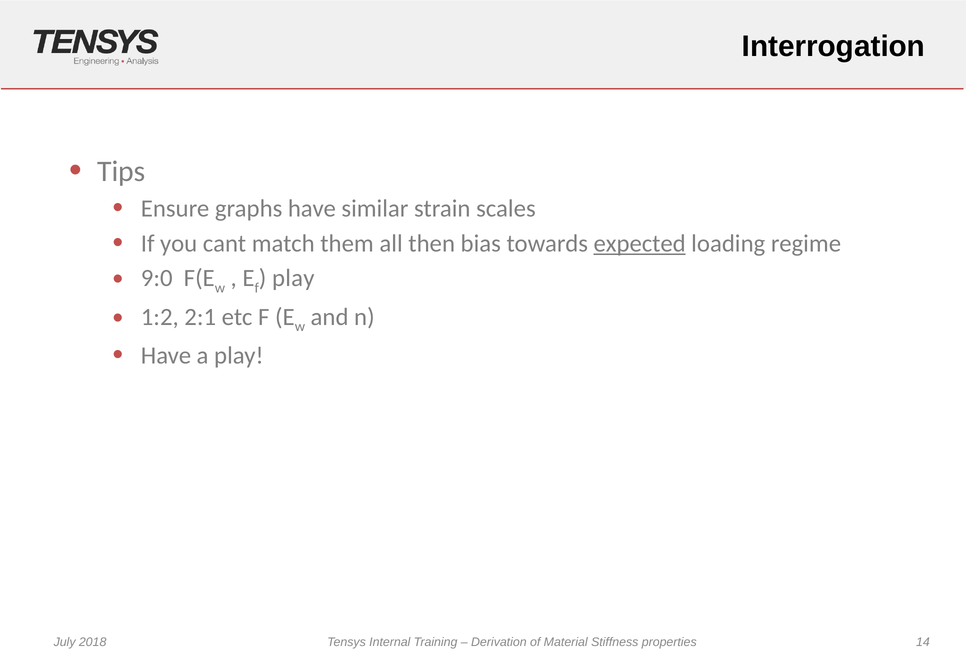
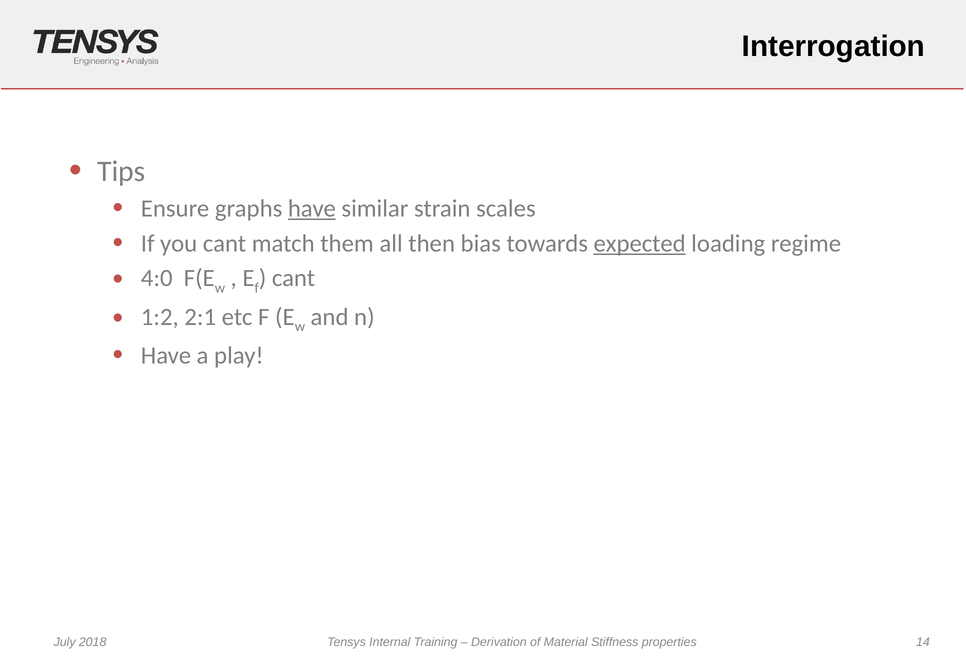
have underline: none -> present (312, 209)
9:0: 9:0 -> 4:0 (157, 278)
play: play -> cant (293, 278)
